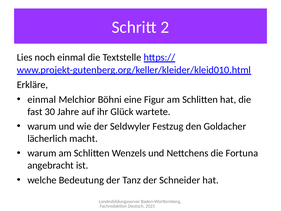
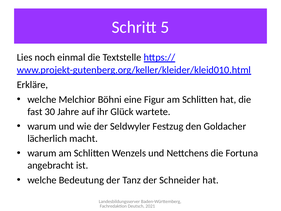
2: 2 -> 5 (165, 27)
einmal: einmal -> welche (42, 99)
